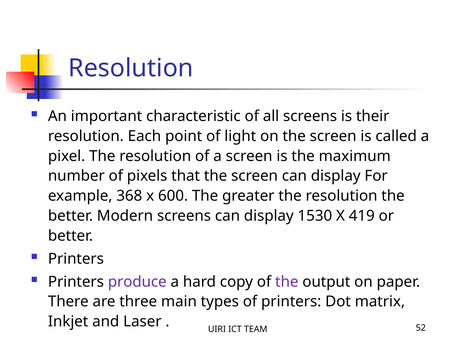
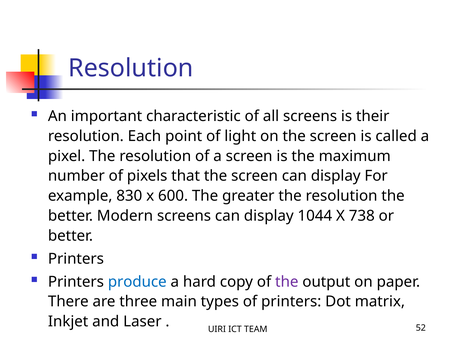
368: 368 -> 830 (129, 196)
1530: 1530 -> 1044 (315, 216)
419: 419 -> 738 (362, 216)
produce colour: purple -> blue (137, 282)
